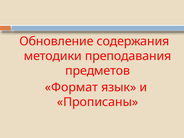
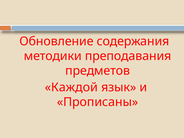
Формат: Формат -> Каждой (71, 87)
